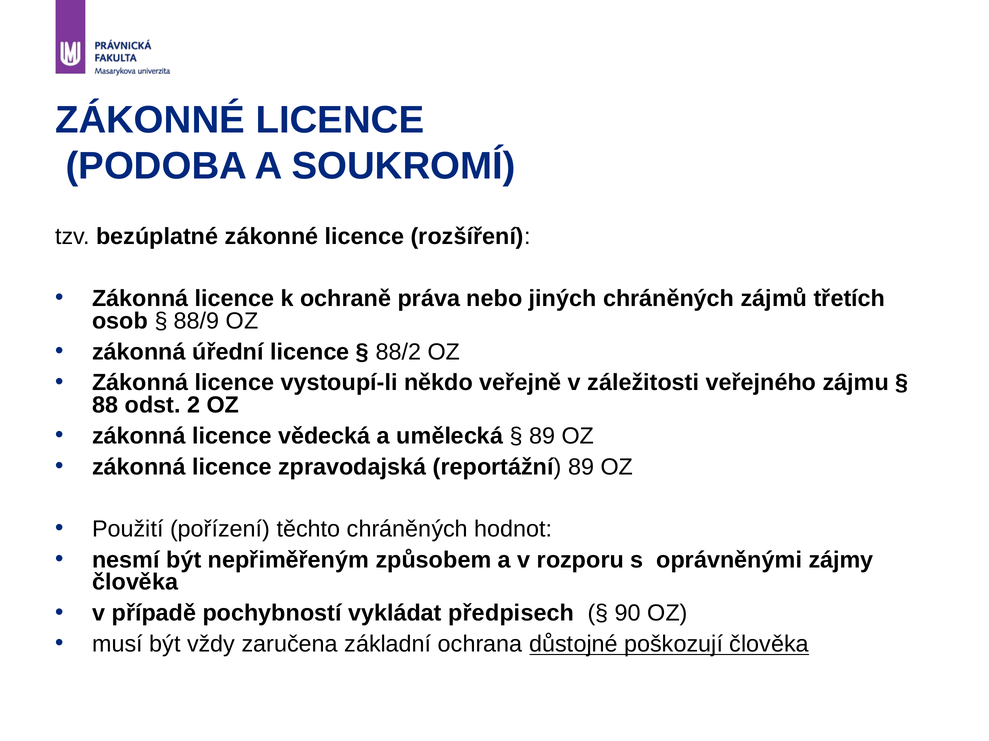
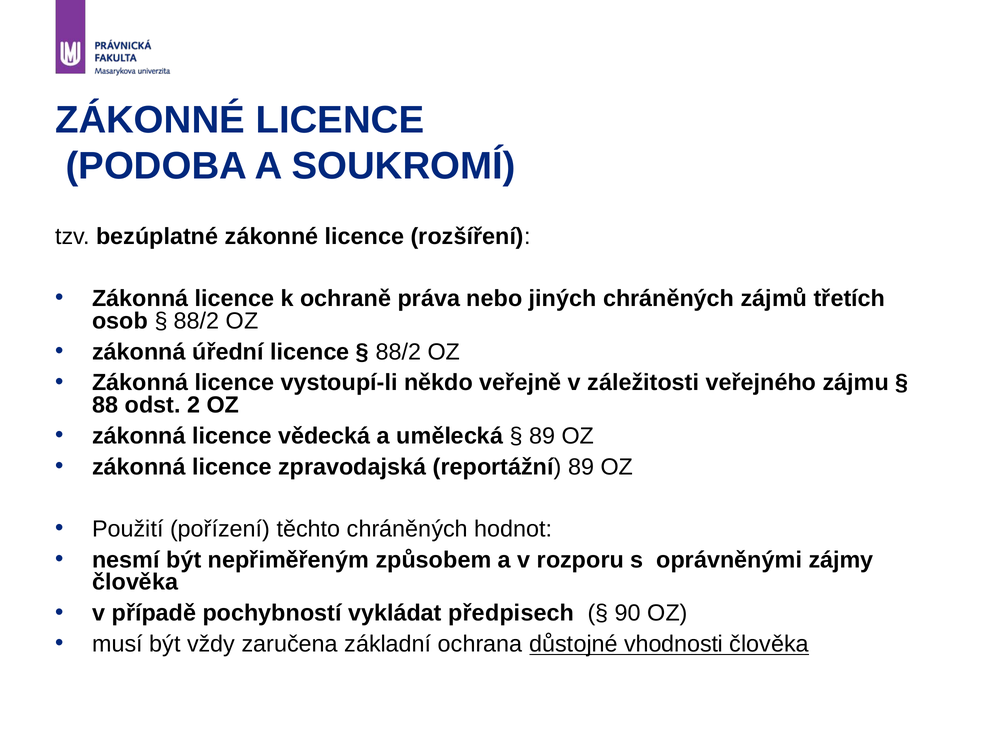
88/9: 88/9 -> 88/2 (197, 321)
poškozují: poškozují -> vhodnosti (674, 645)
